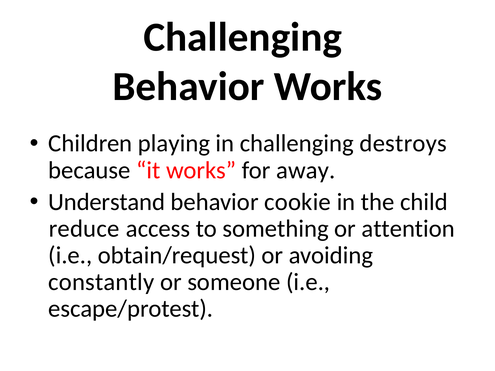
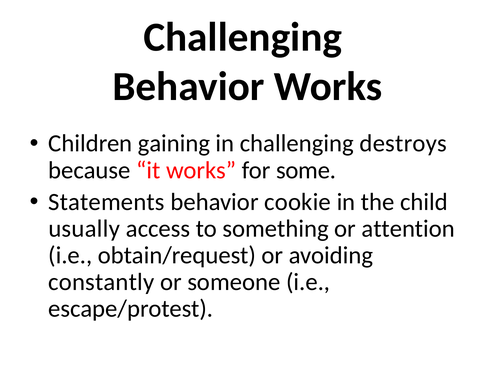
playing: playing -> gaining (174, 144)
away: away -> some (306, 170)
Understand: Understand -> Statements (106, 202)
reduce: reduce -> usually (84, 229)
